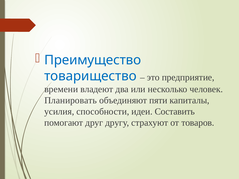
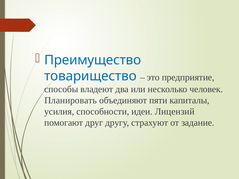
времени: времени -> способы (61, 89)
Составить: Составить -> Лицензий (175, 112)
товаров: товаров -> задание (198, 123)
